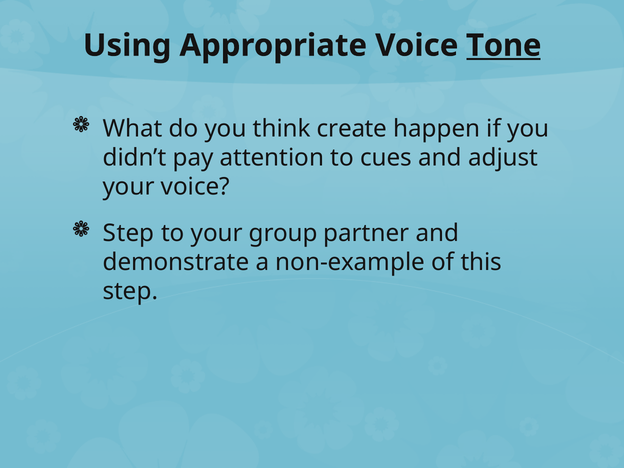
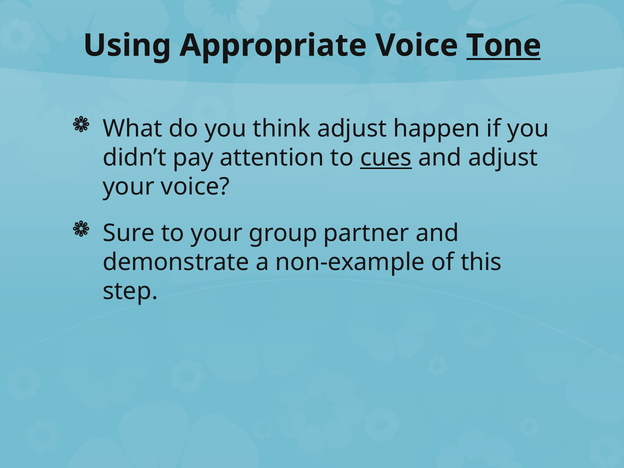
think create: create -> adjust (352, 129)
cues underline: none -> present (386, 158)
Step: Step -> Sure (129, 233)
